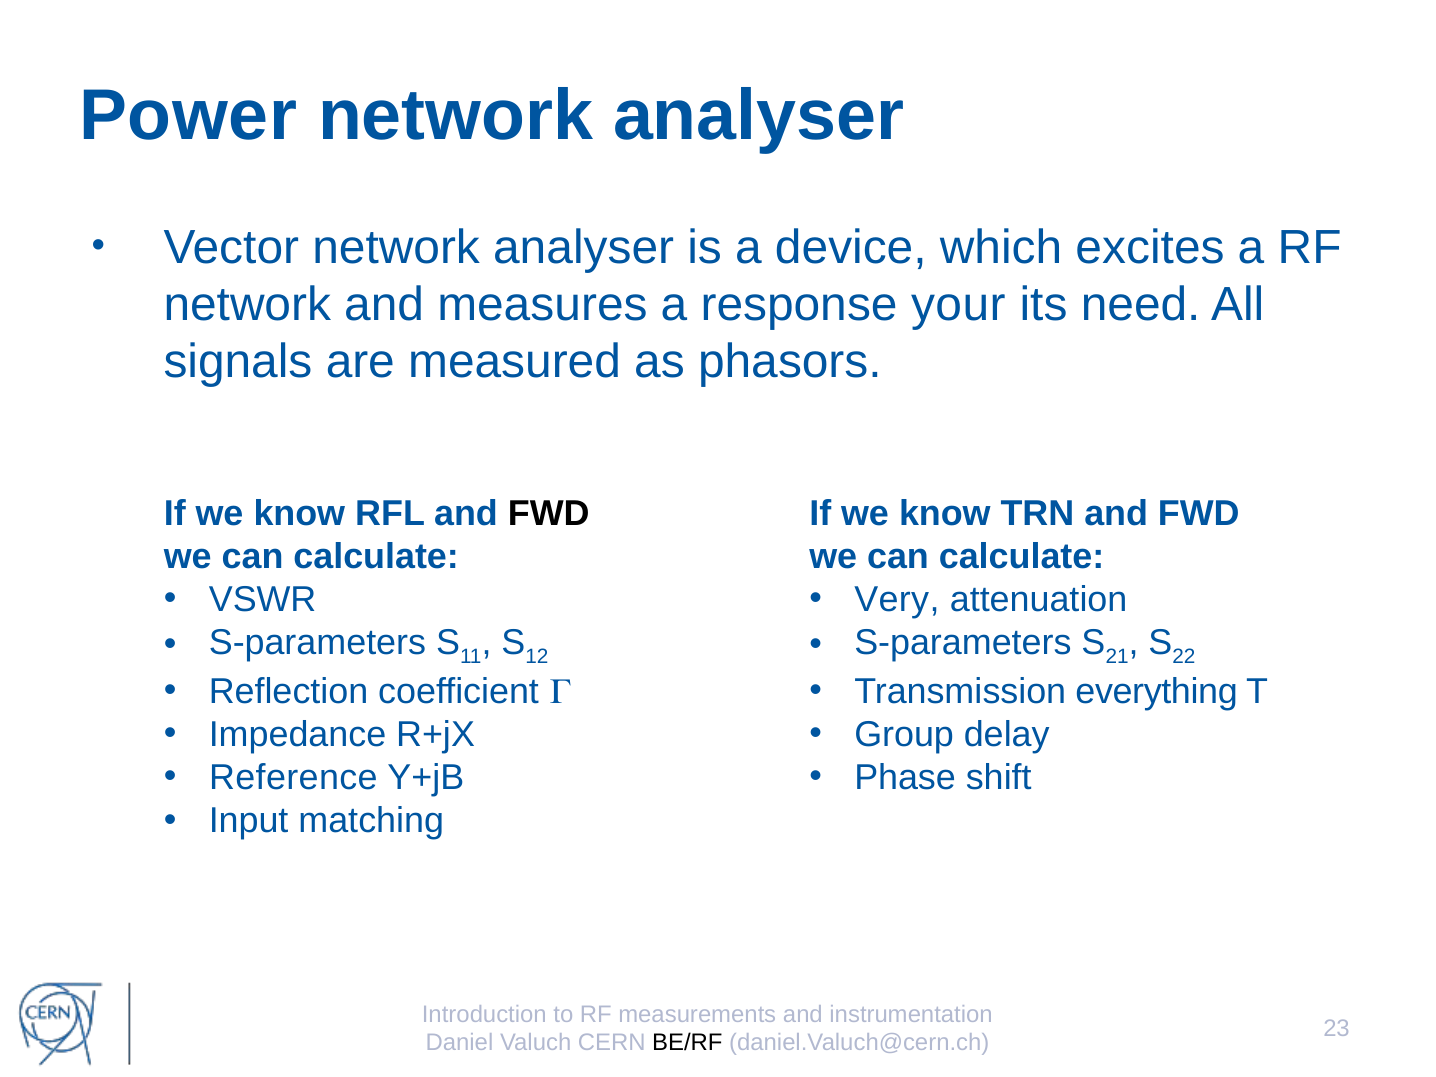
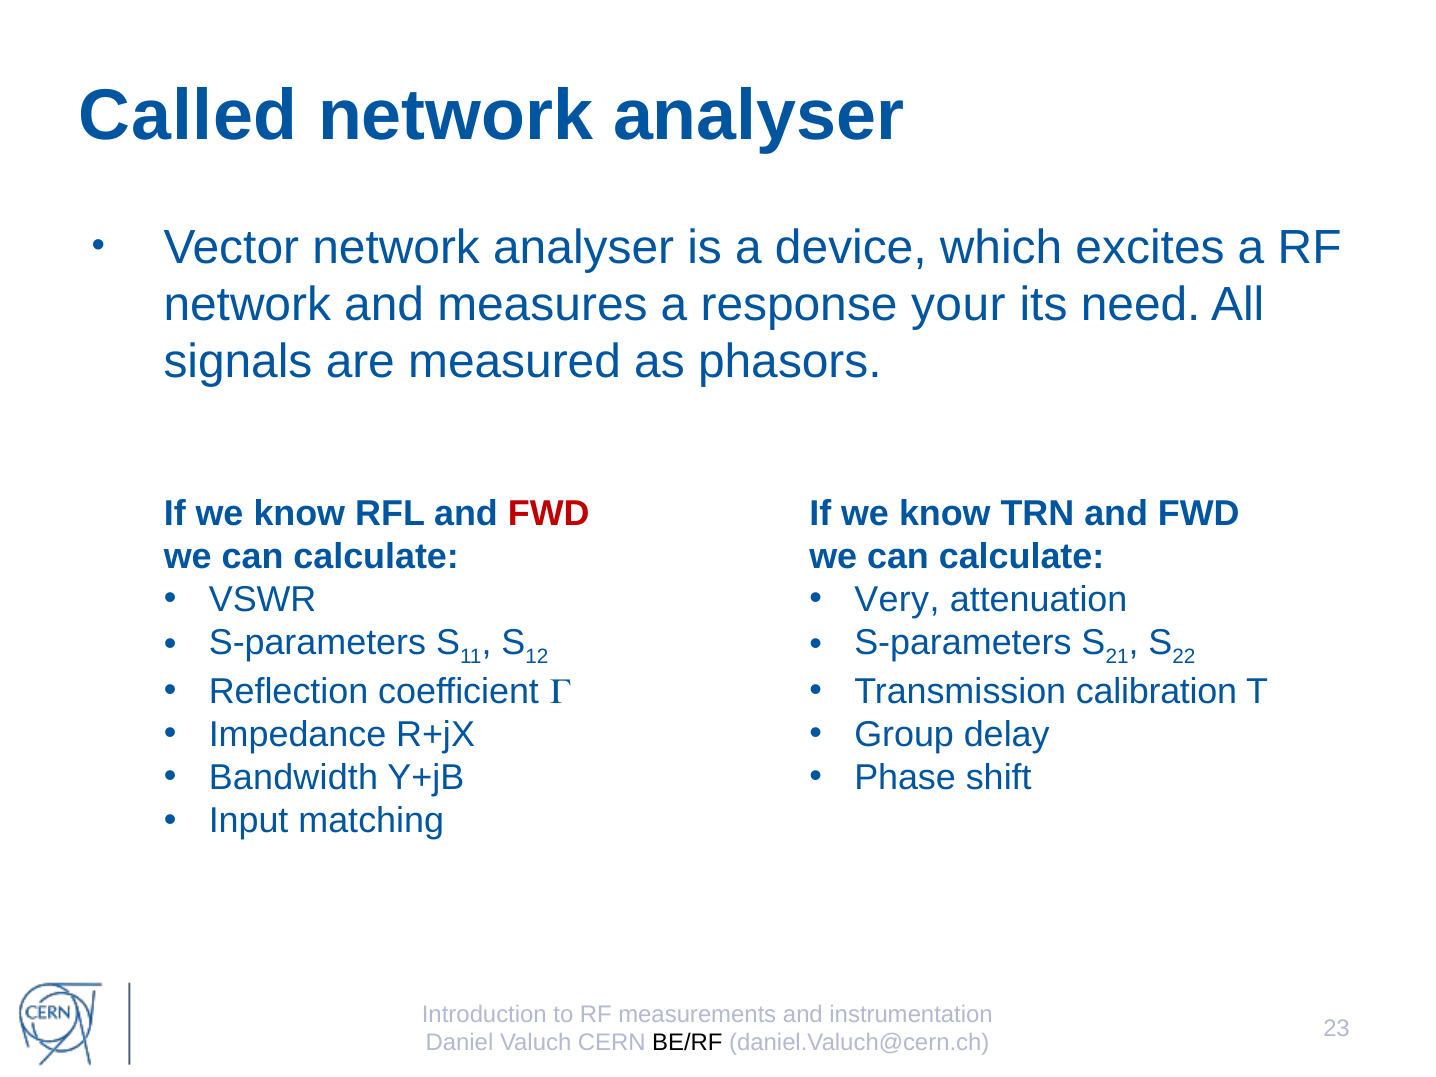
Power: Power -> Called (188, 115)
FWD colour: black -> red (549, 514)
everything: everything -> calibration (1157, 692)
Reference: Reference -> Bandwidth (293, 778)
